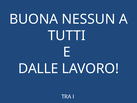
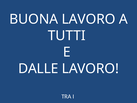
BUONA NESSUN: NESSUN -> LAVORO (89, 19)
